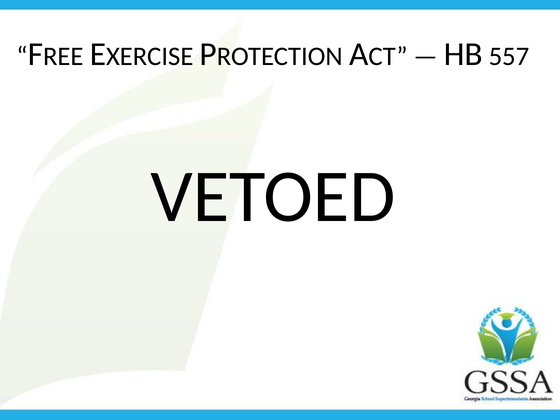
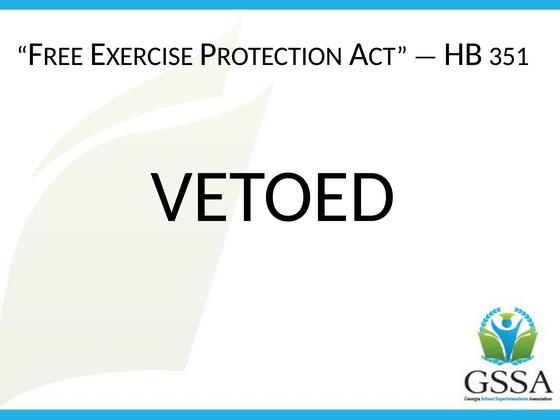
557: 557 -> 351 (509, 56)
